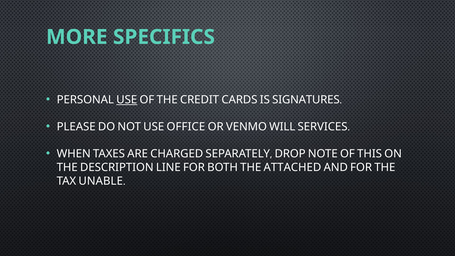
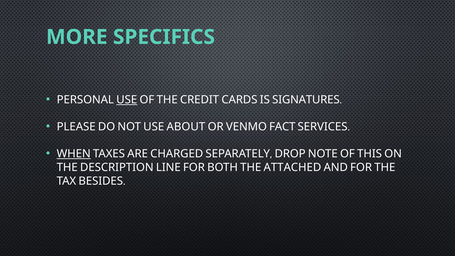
OFFICE: OFFICE -> ABOUT (186, 127)
WILL: WILL -> FACT (282, 127)
WHEN underline: none -> present (74, 154)
UNABLE: UNABLE -> BESIDES (101, 181)
